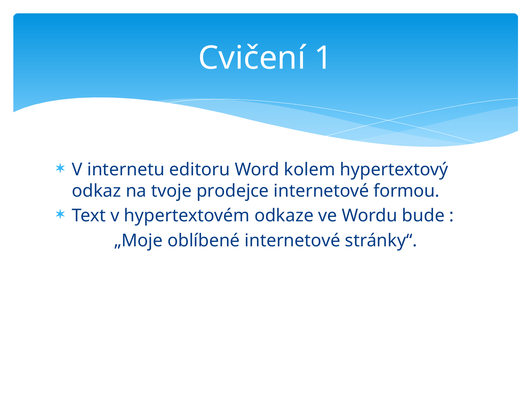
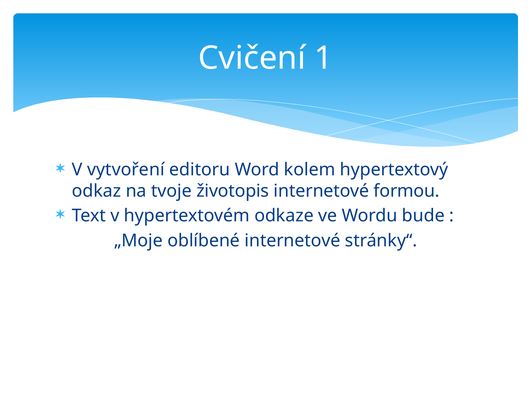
internetu: internetu -> vytvoření (126, 170)
prodejce: prodejce -> životopis (233, 191)
